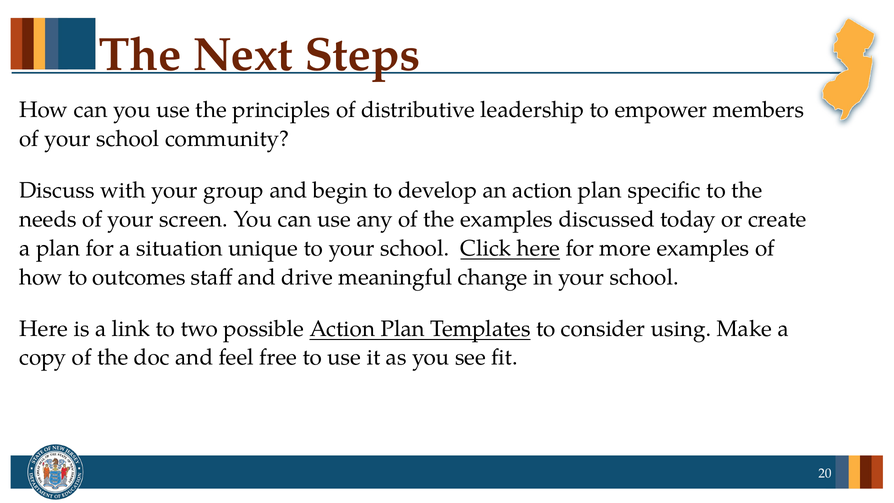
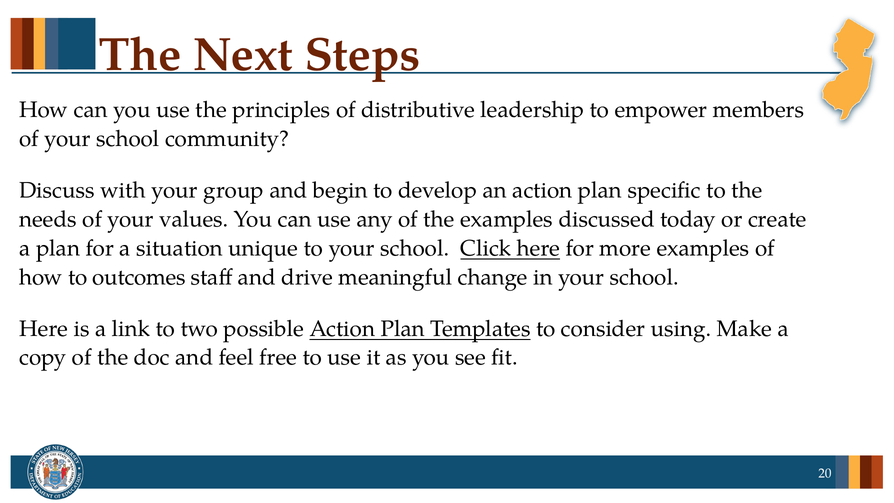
screen: screen -> values (194, 219)
